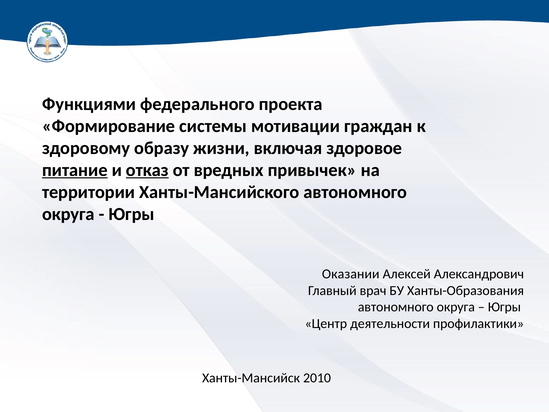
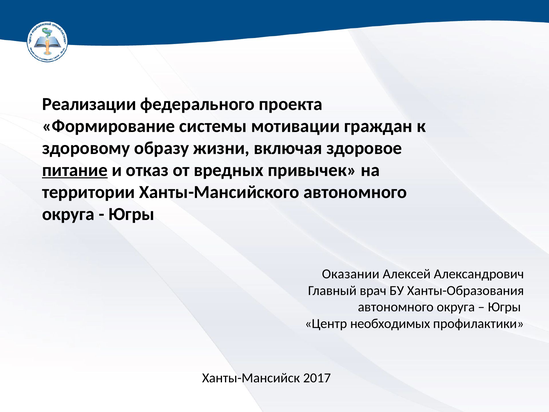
Функциями: Функциями -> Реализации (89, 104)
отказ underline: present -> none (147, 170)
деятельности: деятельности -> необходимых (390, 323)
2010: 2010 -> 2017 (317, 378)
